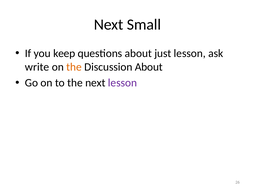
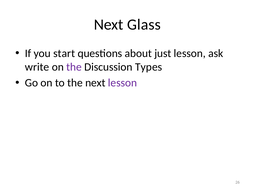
Small: Small -> Glass (144, 25)
keep: keep -> start (64, 53)
the colour: orange -> purple (74, 67)
Discussion About: About -> Types (149, 67)
